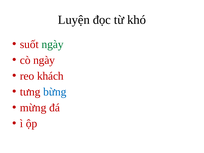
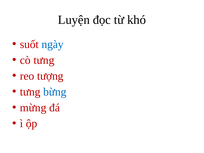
ngày colour: green -> blue (53, 44)
cò ngày: ngày -> tưng (44, 60)
khách: khách -> tượng (50, 76)
